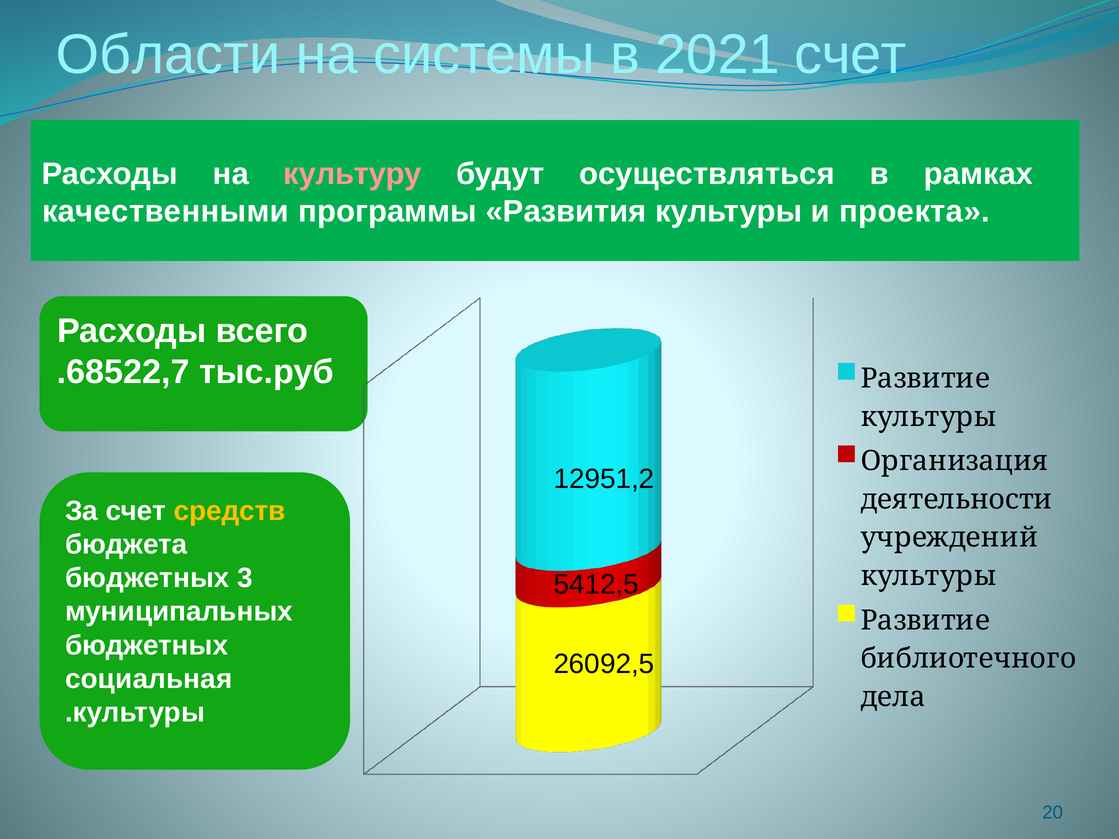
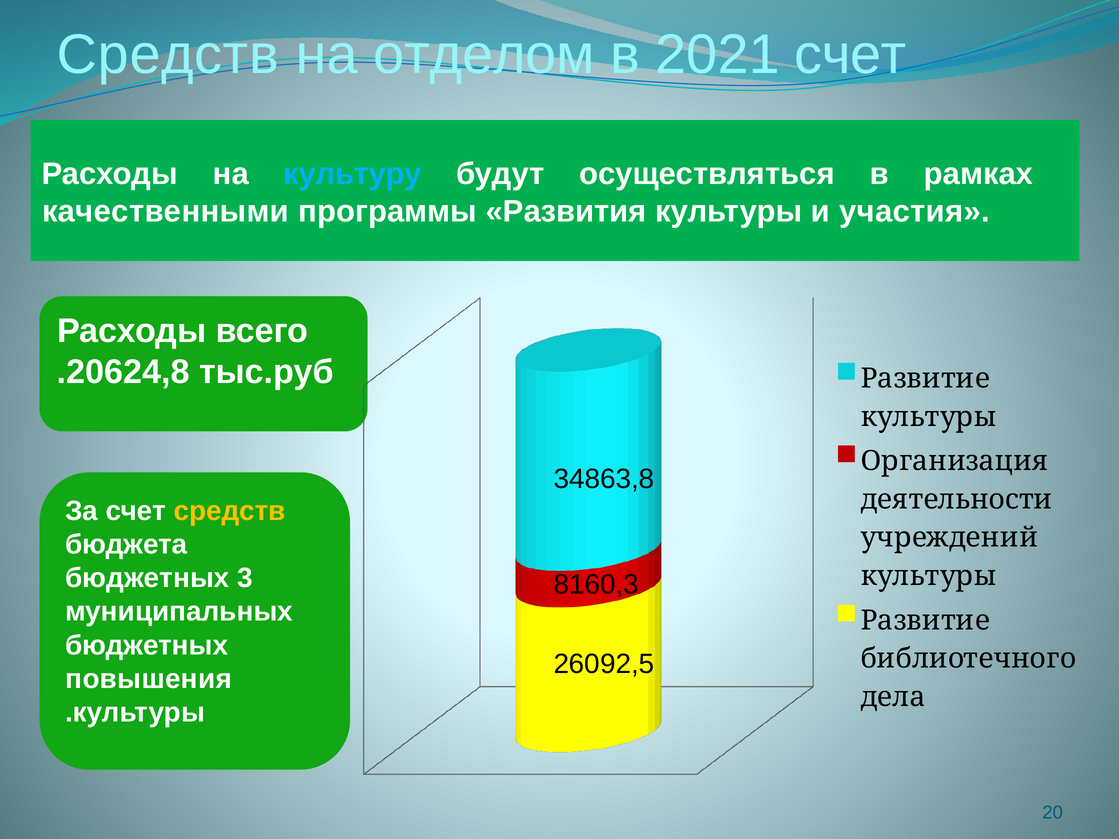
Области: Области -> Средств (168, 55)
системы: системы -> отделом (484, 55)
культуру colour: pink -> light blue (353, 174)
проекта: проекта -> участия (914, 211)
68522,7: 68522,7 -> 20624,8 (128, 372)
12951,2: 12951,2 -> 34863,8 (604, 479)
5412,5: 5412,5 -> 8160,3 (596, 585)
социальная: социальная -> повышения (149, 679)
